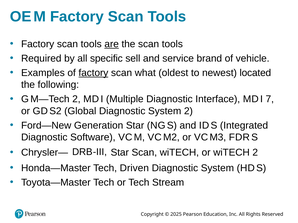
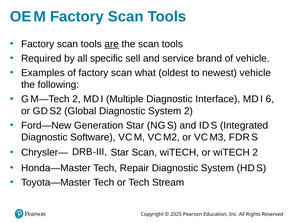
factory underline: present -> none (93, 73)
newest located: located -> vehicle (255, 73)
7: 7 -> 6 (270, 99)
Driven: Driven -> Repair (134, 168)
